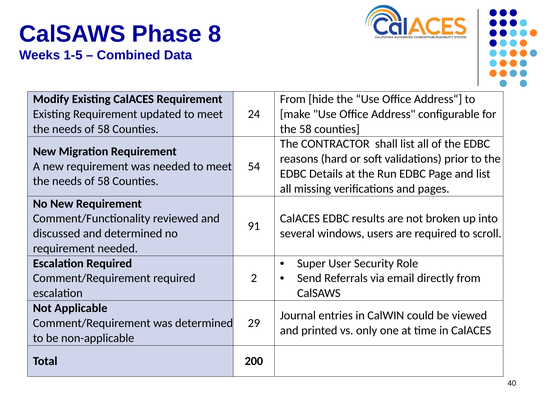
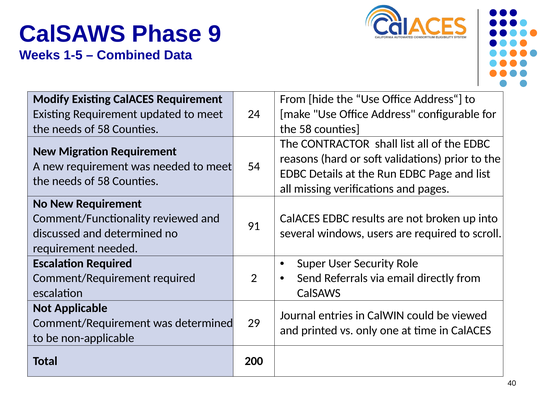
8: 8 -> 9 (215, 34)
